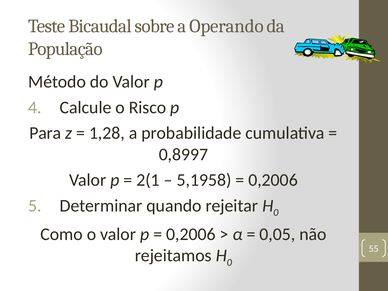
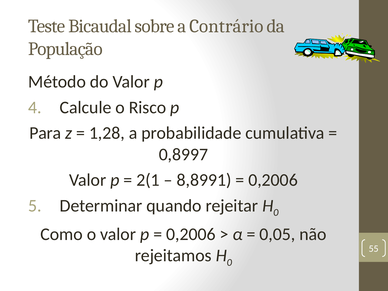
Operando: Operando -> Contrário (226, 26)
5,1958: 5,1958 -> 8,8991 (204, 180)
